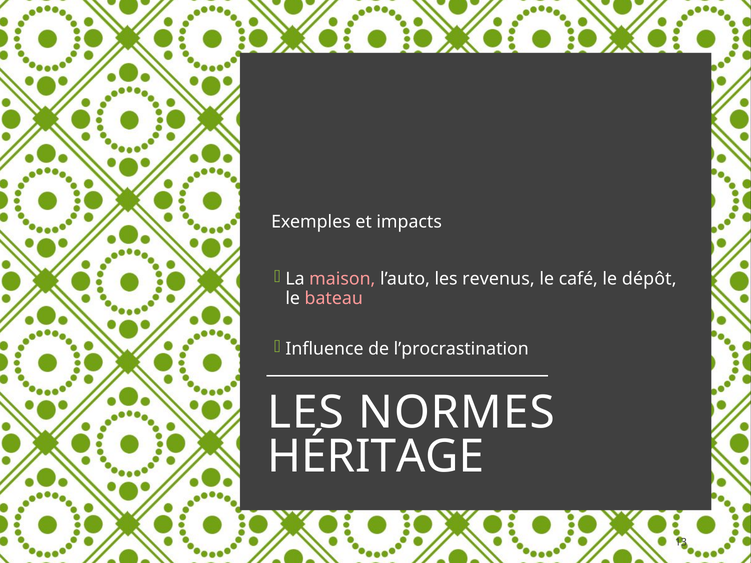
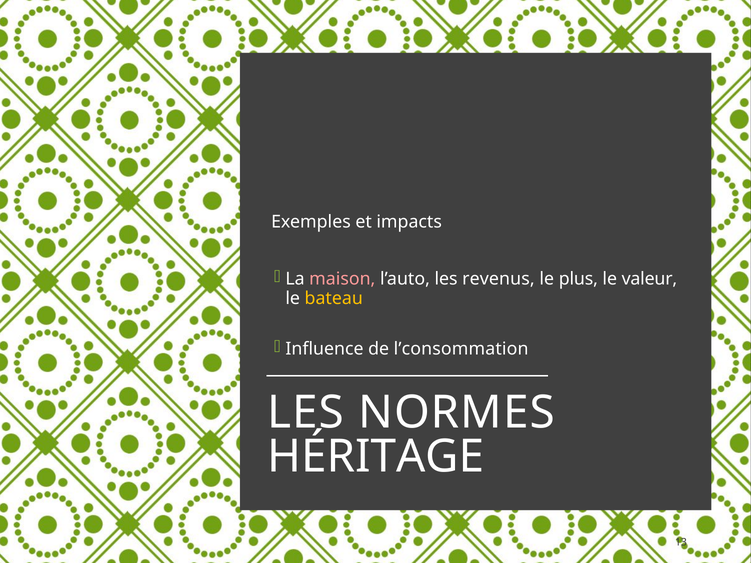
café: café -> plus (578, 279)
dépôt: dépôt -> valeur (649, 279)
bateau colour: pink -> yellow (334, 298)
l’procrastination: l’procrastination -> l’consommation (461, 349)
